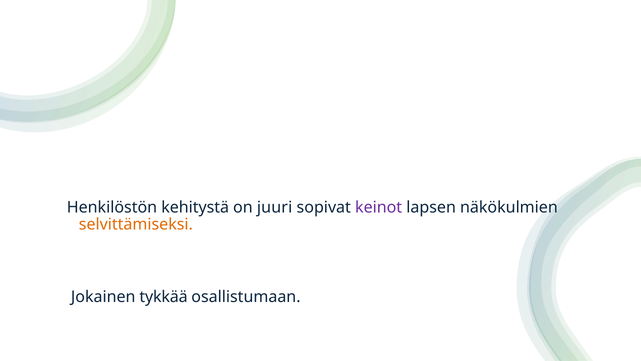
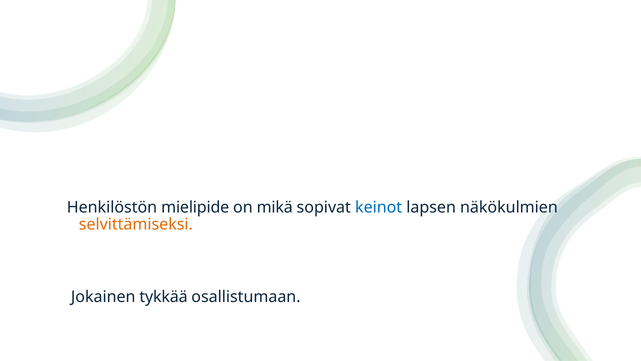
kehitystä: kehitystä -> mielipide (195, 207)
juuri: juuri -> mikä (275, 207)
keinot colour: purple -> blue (379, 207)
